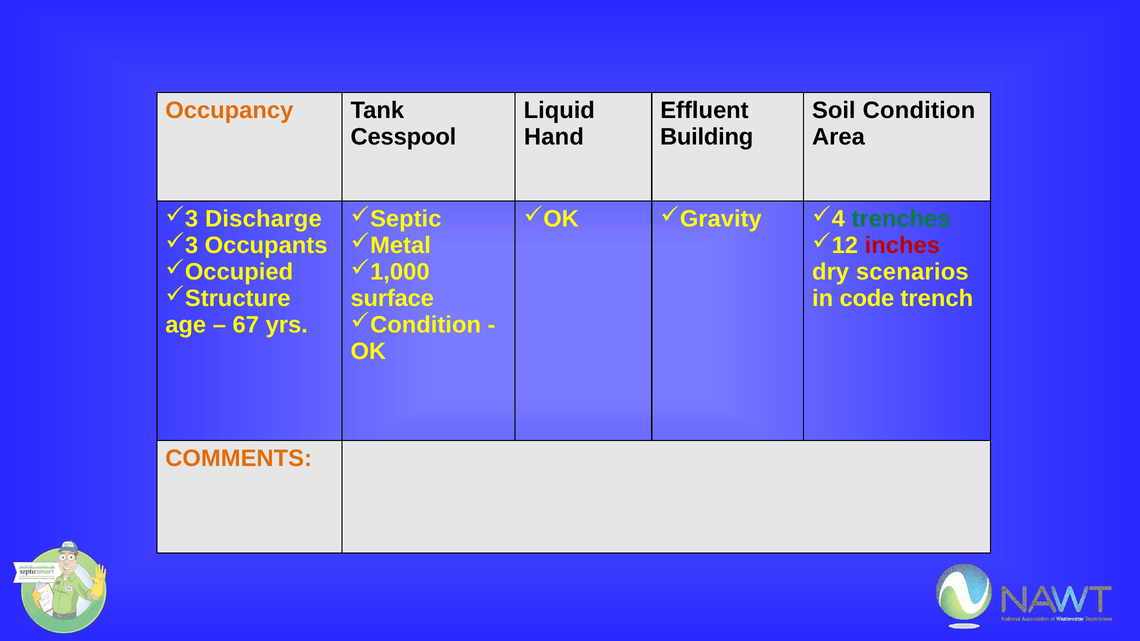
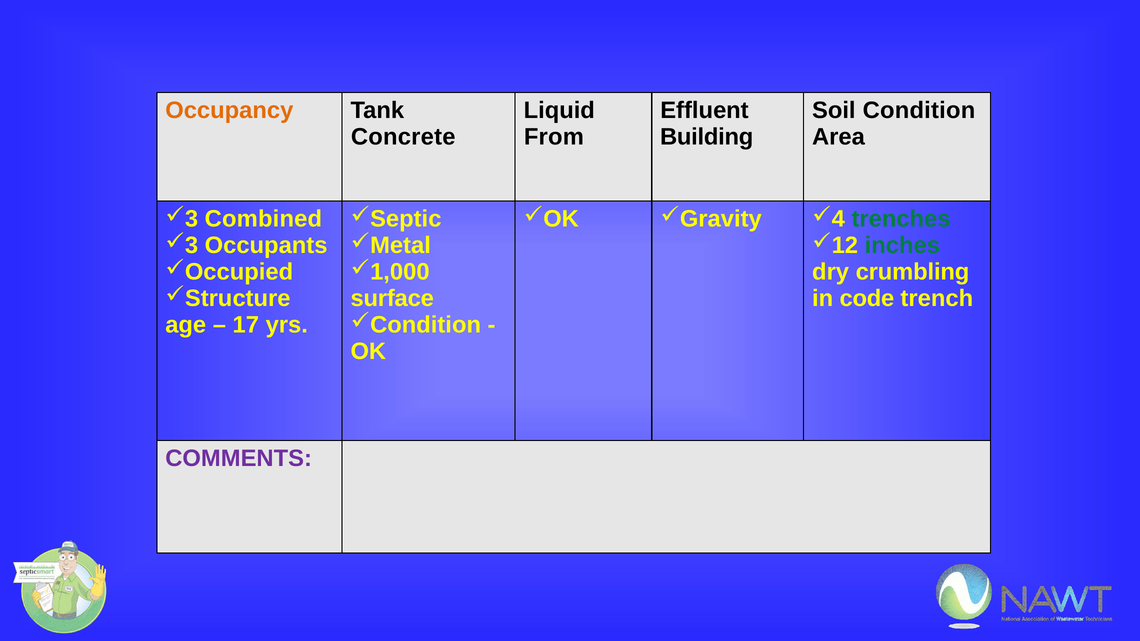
Cesspool: Cesspool -> Concrete (403, 137)
Hand: Hand -> From (554, 137)
Discharge: Discharge -> Combined (263, 219)
inches colour: red -> green (902, 246)
scenarios: scenarios -> crumbling (912, 272)
67: 67 -> 17 (246, 325)
COMMENTS colour: orange -> purple (239, 459)
